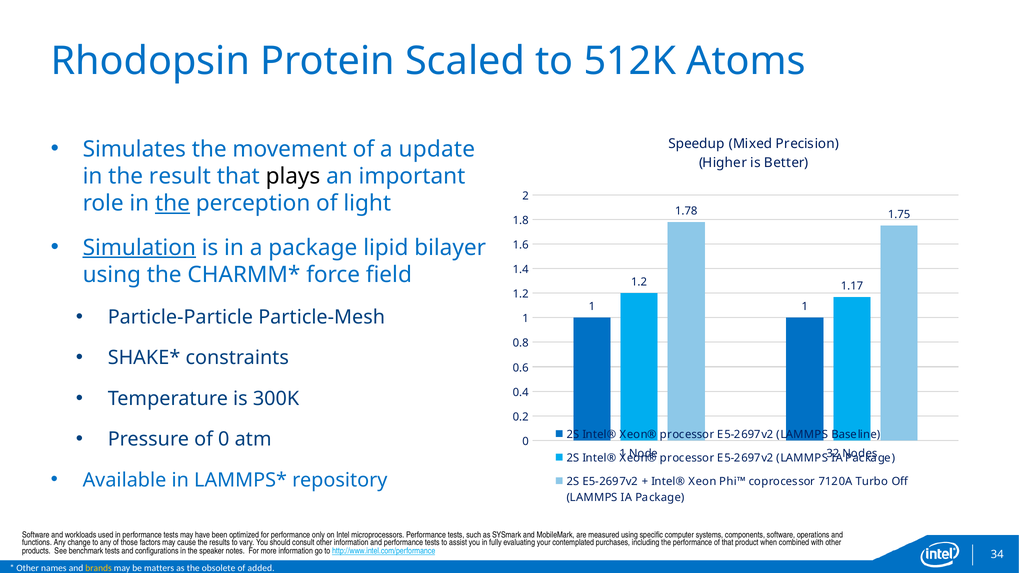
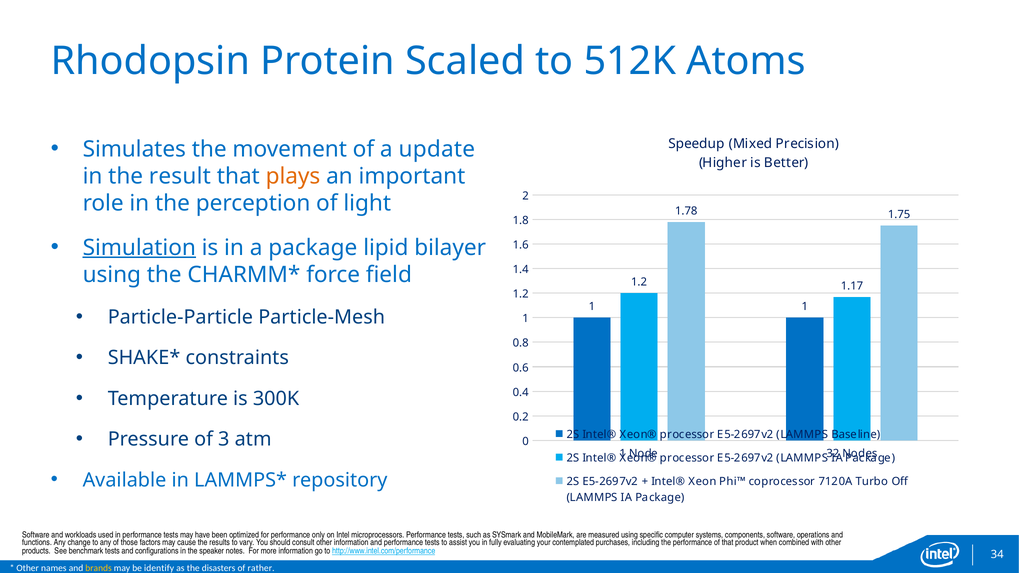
plays colour: black -> orange (293, 176)
the underline: present -> none (173, 204)
of 0: 0 -> 3 (224, 439)
matters: matters -> identify (159, 568)
obsolete: obsolete -> disasters (219, 568)
added: added -> rather (261, 568)
